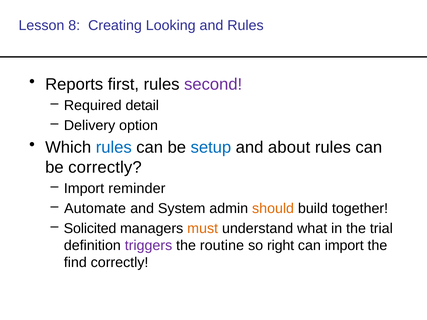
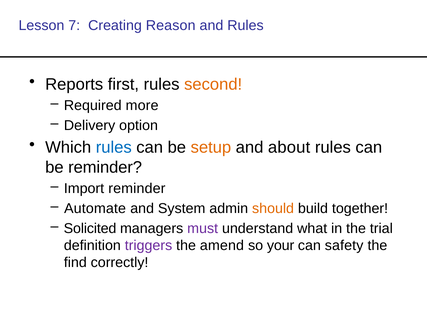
8: 8 -> 7 (74, 26)
Looking: Looking -> Reason (171, 26)
second colour: purple -> orange (213, 84)
detail: detail -> more (142, 106)
setup colour: blue -> orange (211, 148)
be correctly: correctly -> reminder (105, 167)
must colour: orange -> purple (203, 229)
routine: routine -> amend (222, 246)
right: right -> your (281, 246)
can import: import -> safety (344, 246)
